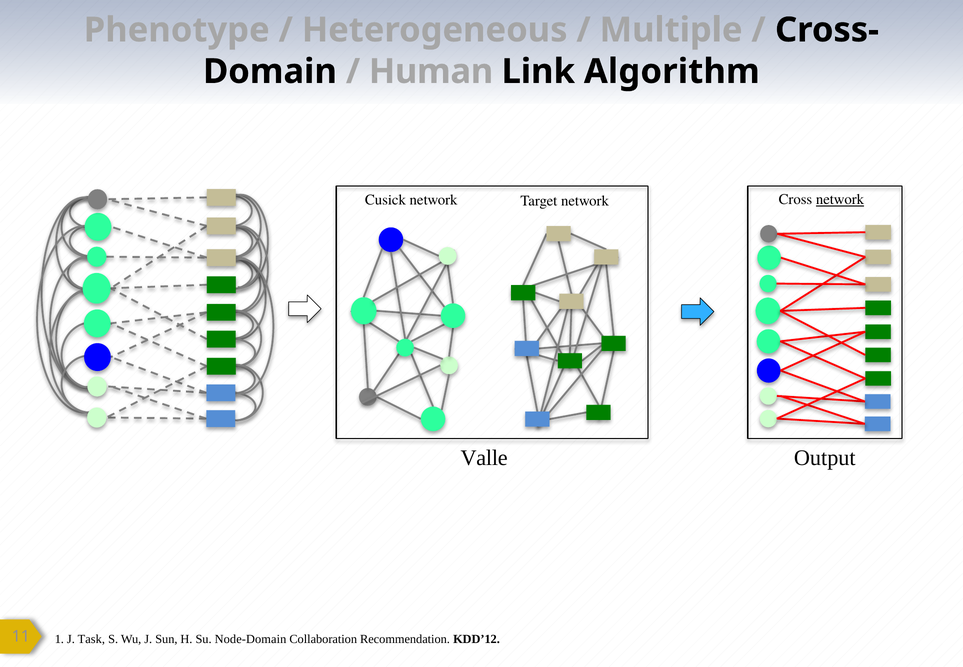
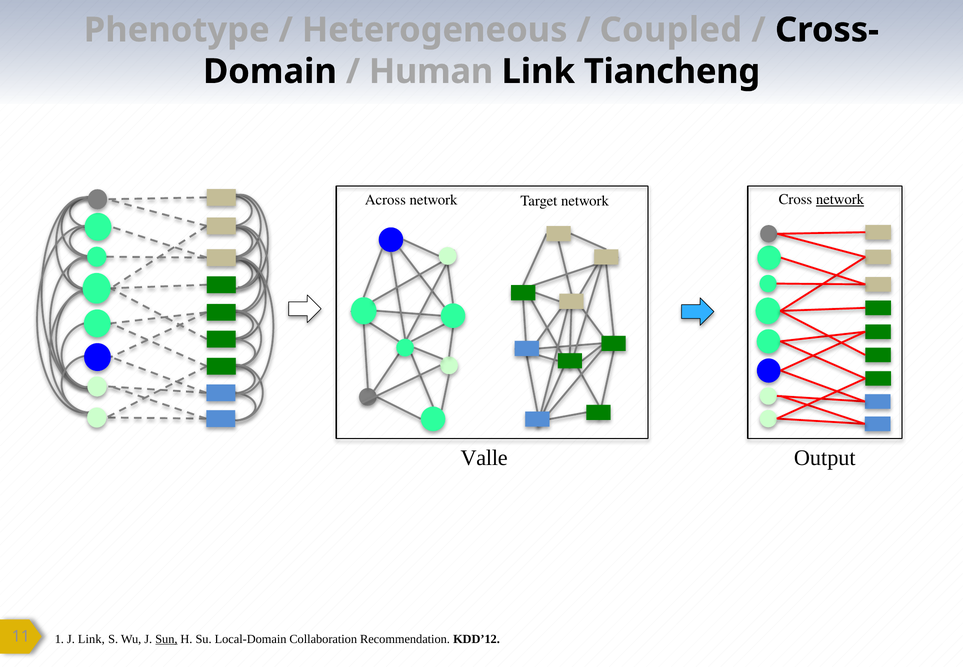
Multiple: Multiple -> Coupled (671, 30)
Algorithm: Algorithm -> Tiancheng (672, 71)
Cusick: Cusick -> Across (385, 200)
J Task: Task -> Link (91, 639)
Sun underline: none -> present (166, 639)
Node-Domain: Node-Domain -> Local-Domain (251, 639)
